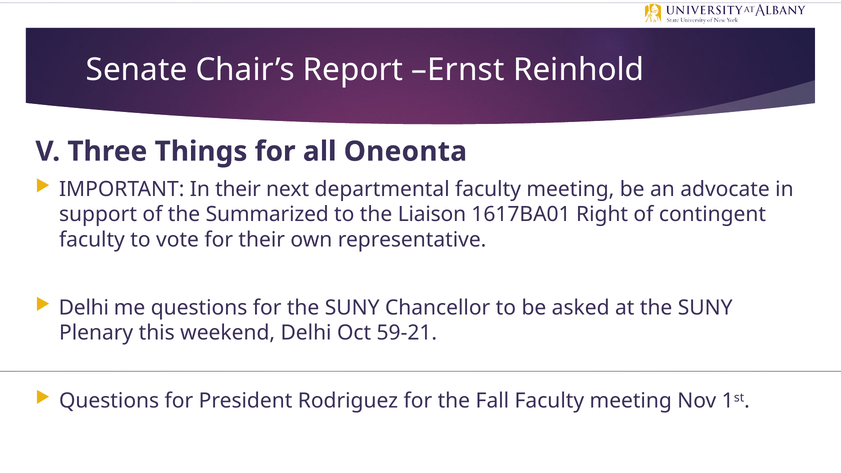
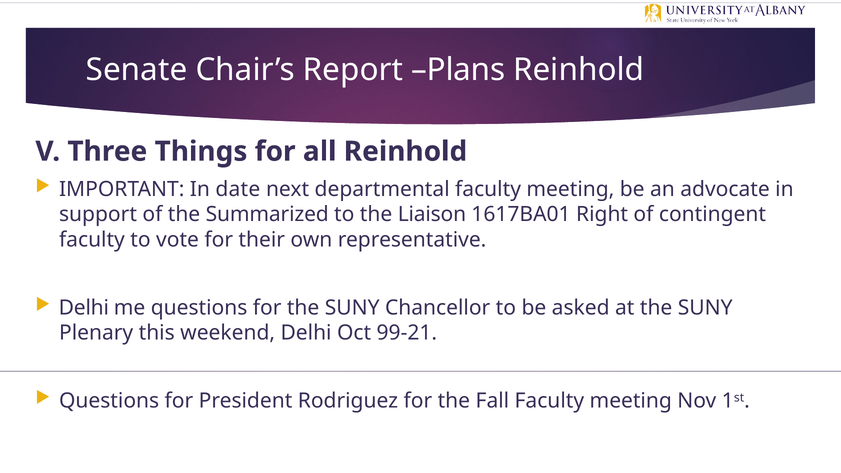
Ernst: Ernst -> Plans (458, 70)
all Oneonta: Oneonta -> Reinhold (405, 152)
In their: their -> date (238, 189)
59-21: 59-21 -> 99-21 (407, 333)
